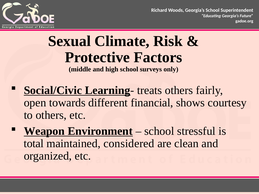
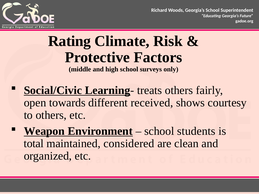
Sexual: Sexual -> Rating (69, 41)
financial: financial -> received (152, 103)
stressful: stressful -> students (196, 131)
